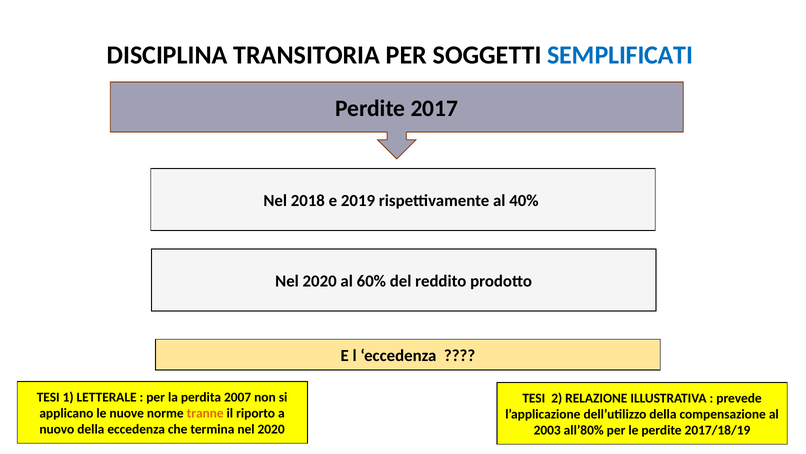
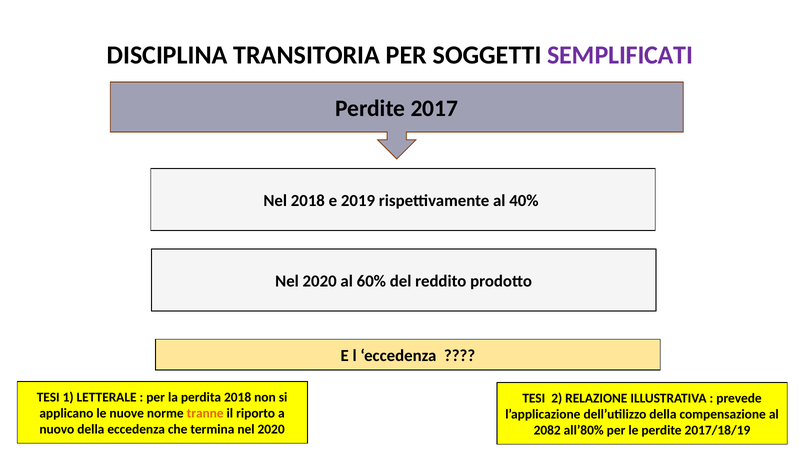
SEMPLIFICATI colour: blue -> purple (620, 55)
perdita 2007: 2007 -> 2018 (238, 397)
2003: 2003 -> 2082 (547, 430)
